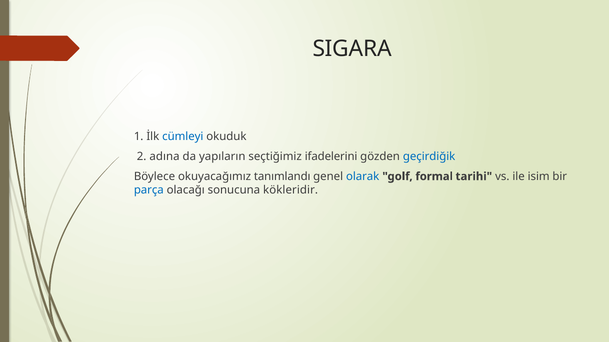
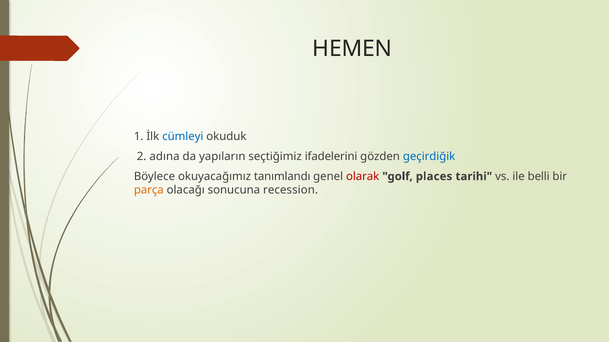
SIGARA: SIGARA -> HEMEN (352, 49)
olarak colour: blue -> red (363, 177)
formal: formal -> places (434, 177)
isim: isim -> belli (539, 177)
parça colour: blue -> orange (149, 190)
kökleridir: kökleridir -> recession (291, 190)
